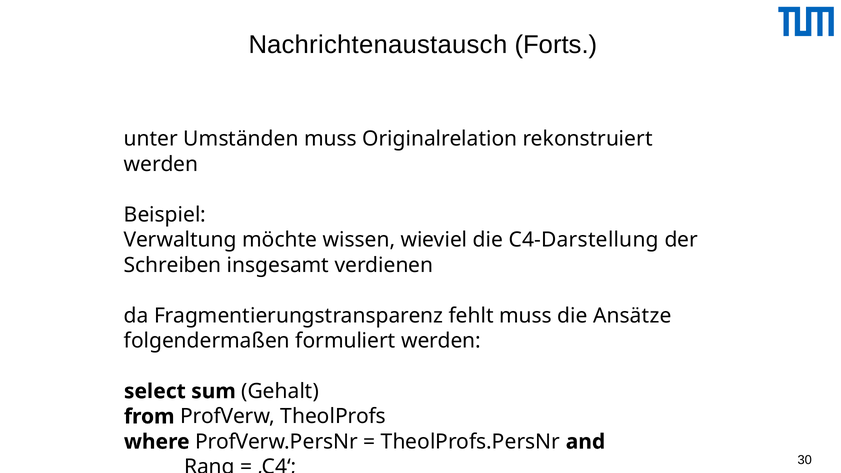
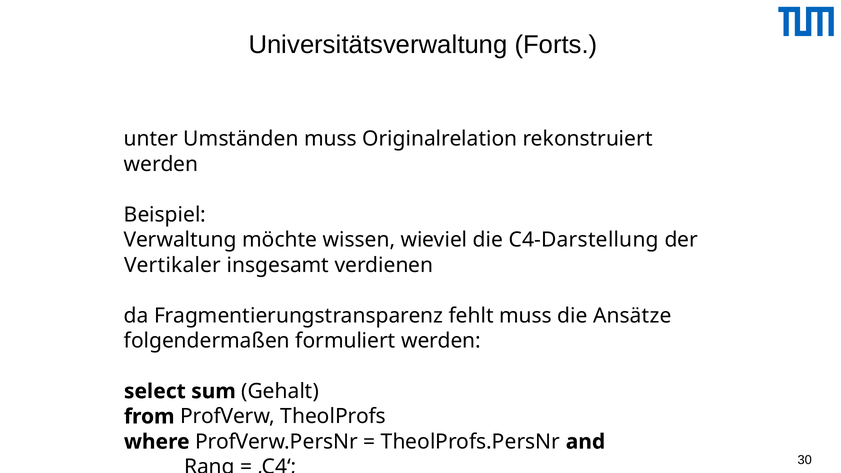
Nachrichtenaustausch: Nachrichtenaustausch -> Universitätsverwaltung (378, 45)
Schreiben: Schreiben -> Vertikaler (173, 265)
